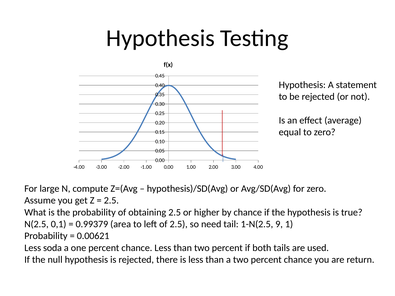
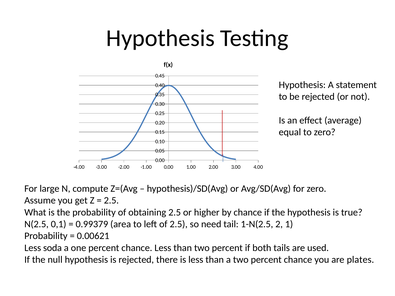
9: 9 -> 2 (279, 224)
return: return -> plates (360, 260)
